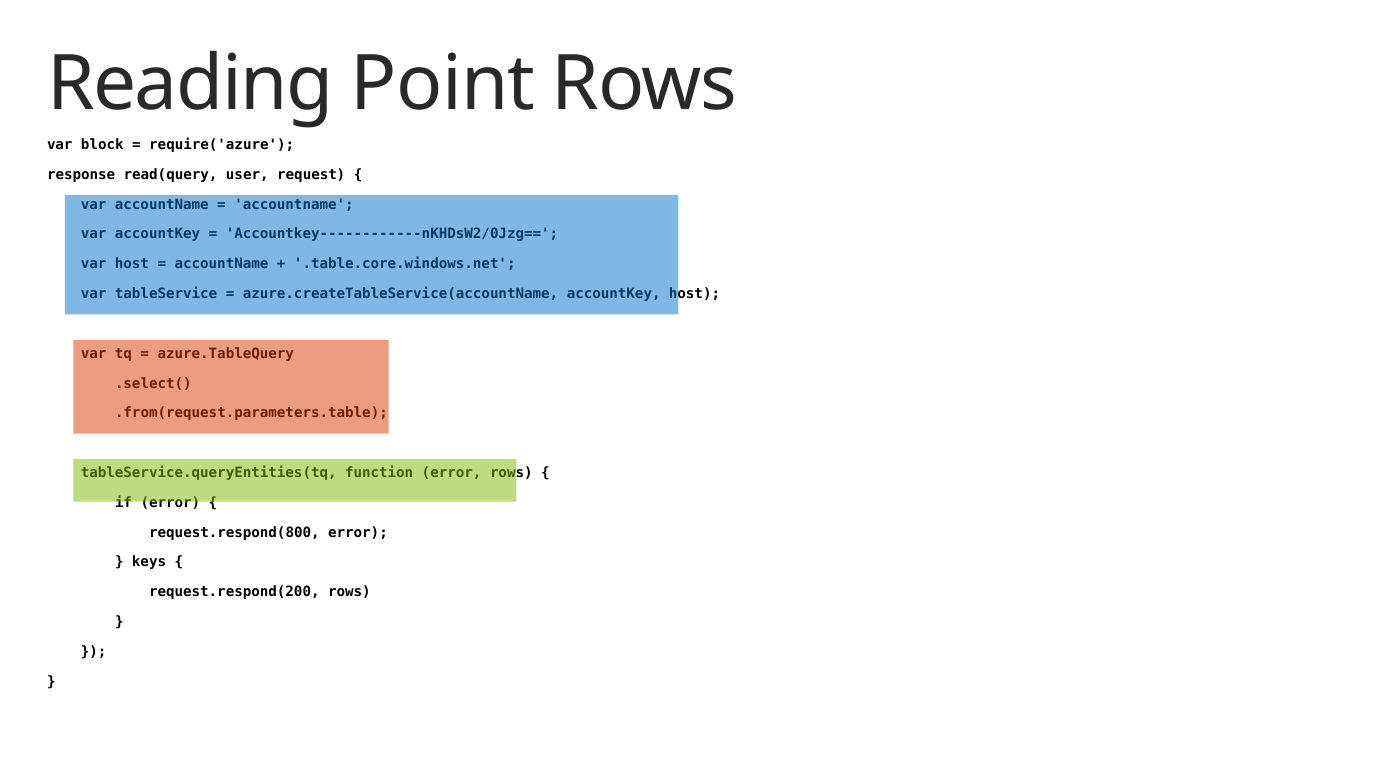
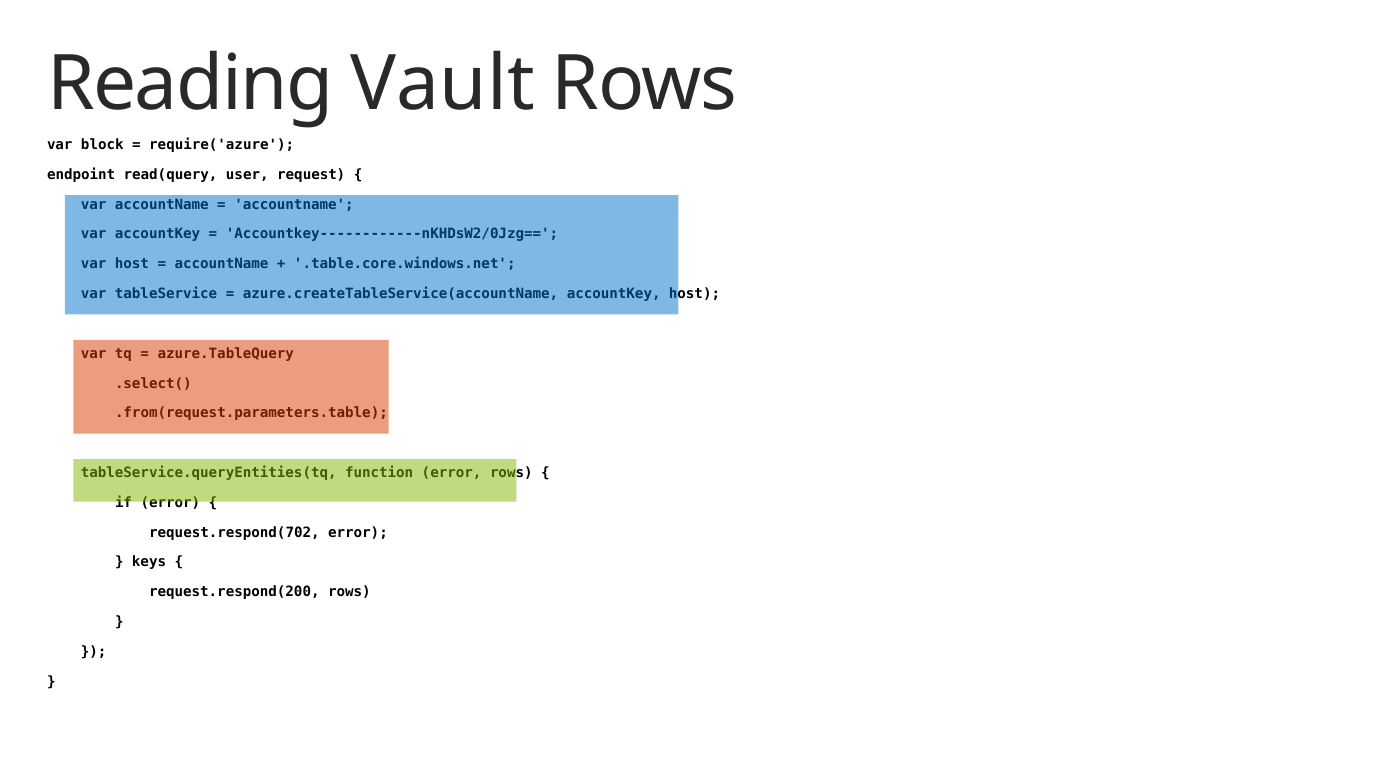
Point: Point -> Vault (443, 85)
response: response -> endpoint (81, 175)
request.respond(800: request.respond(800 -> request.respond(702 (234, 533)
